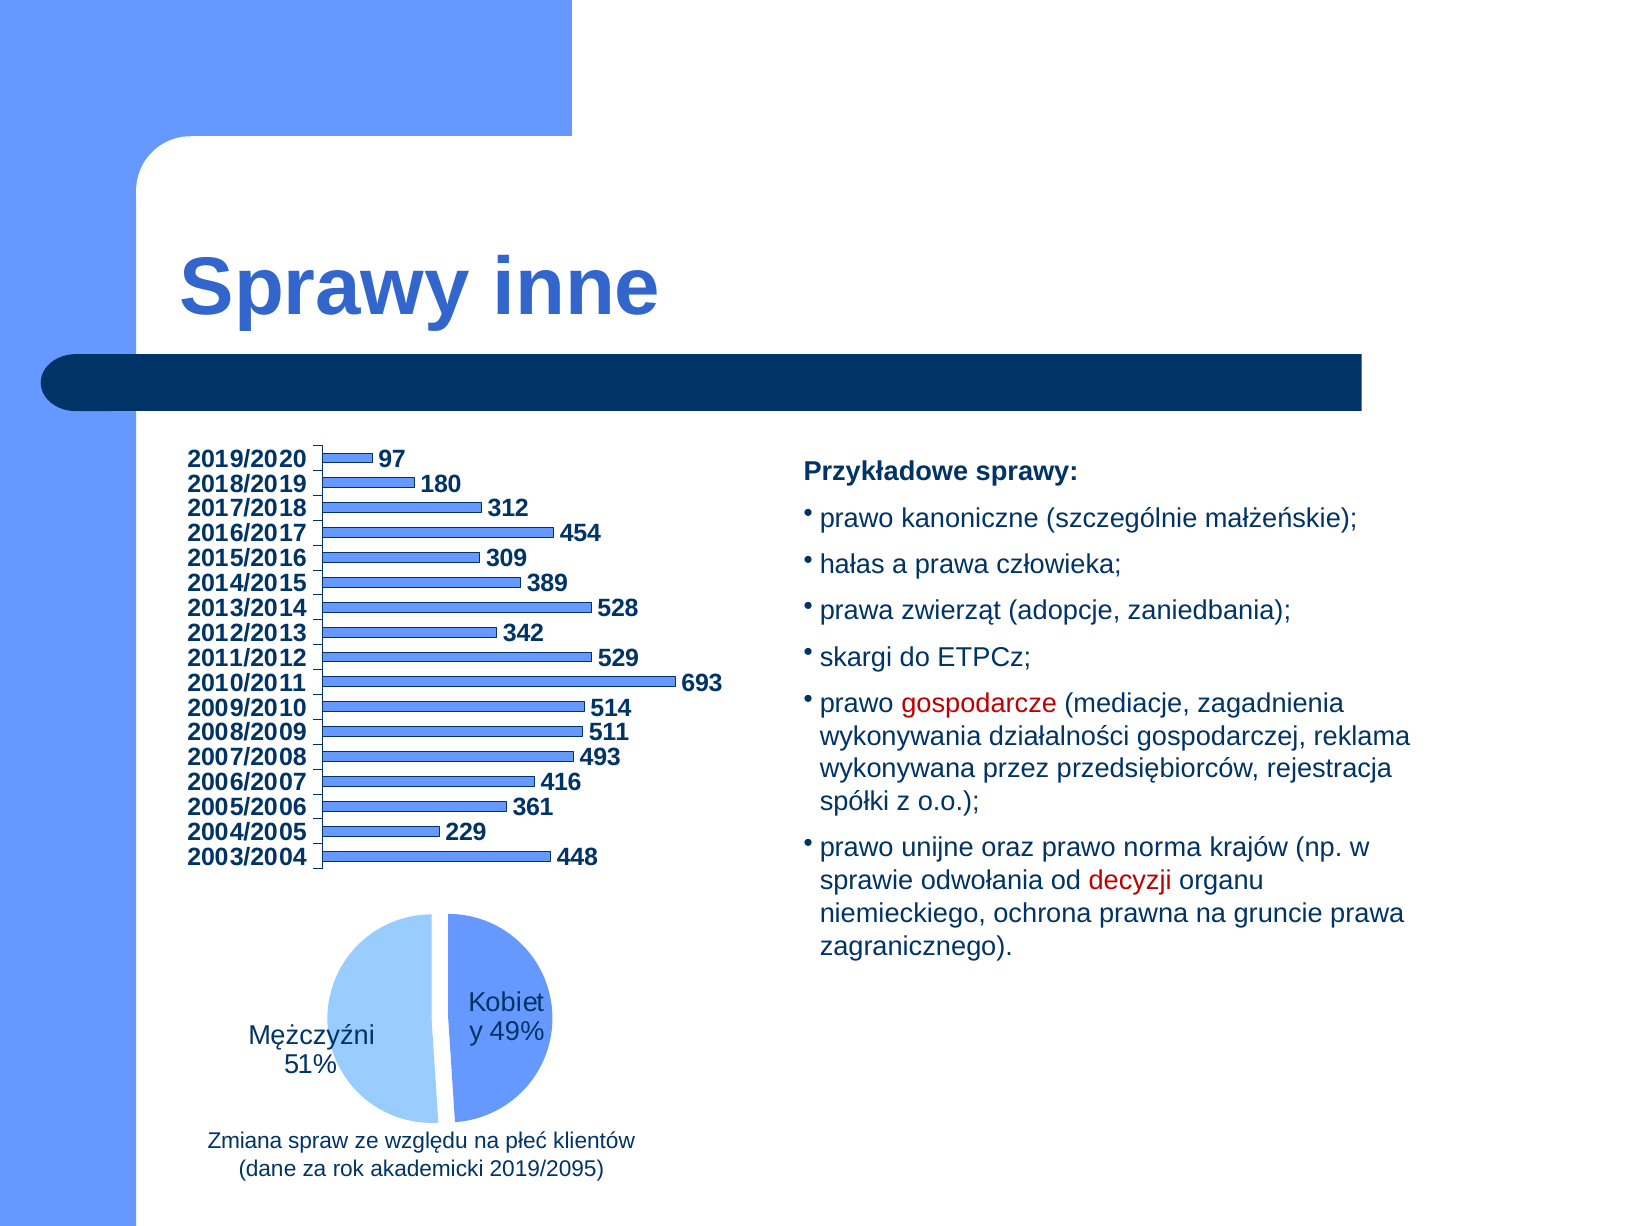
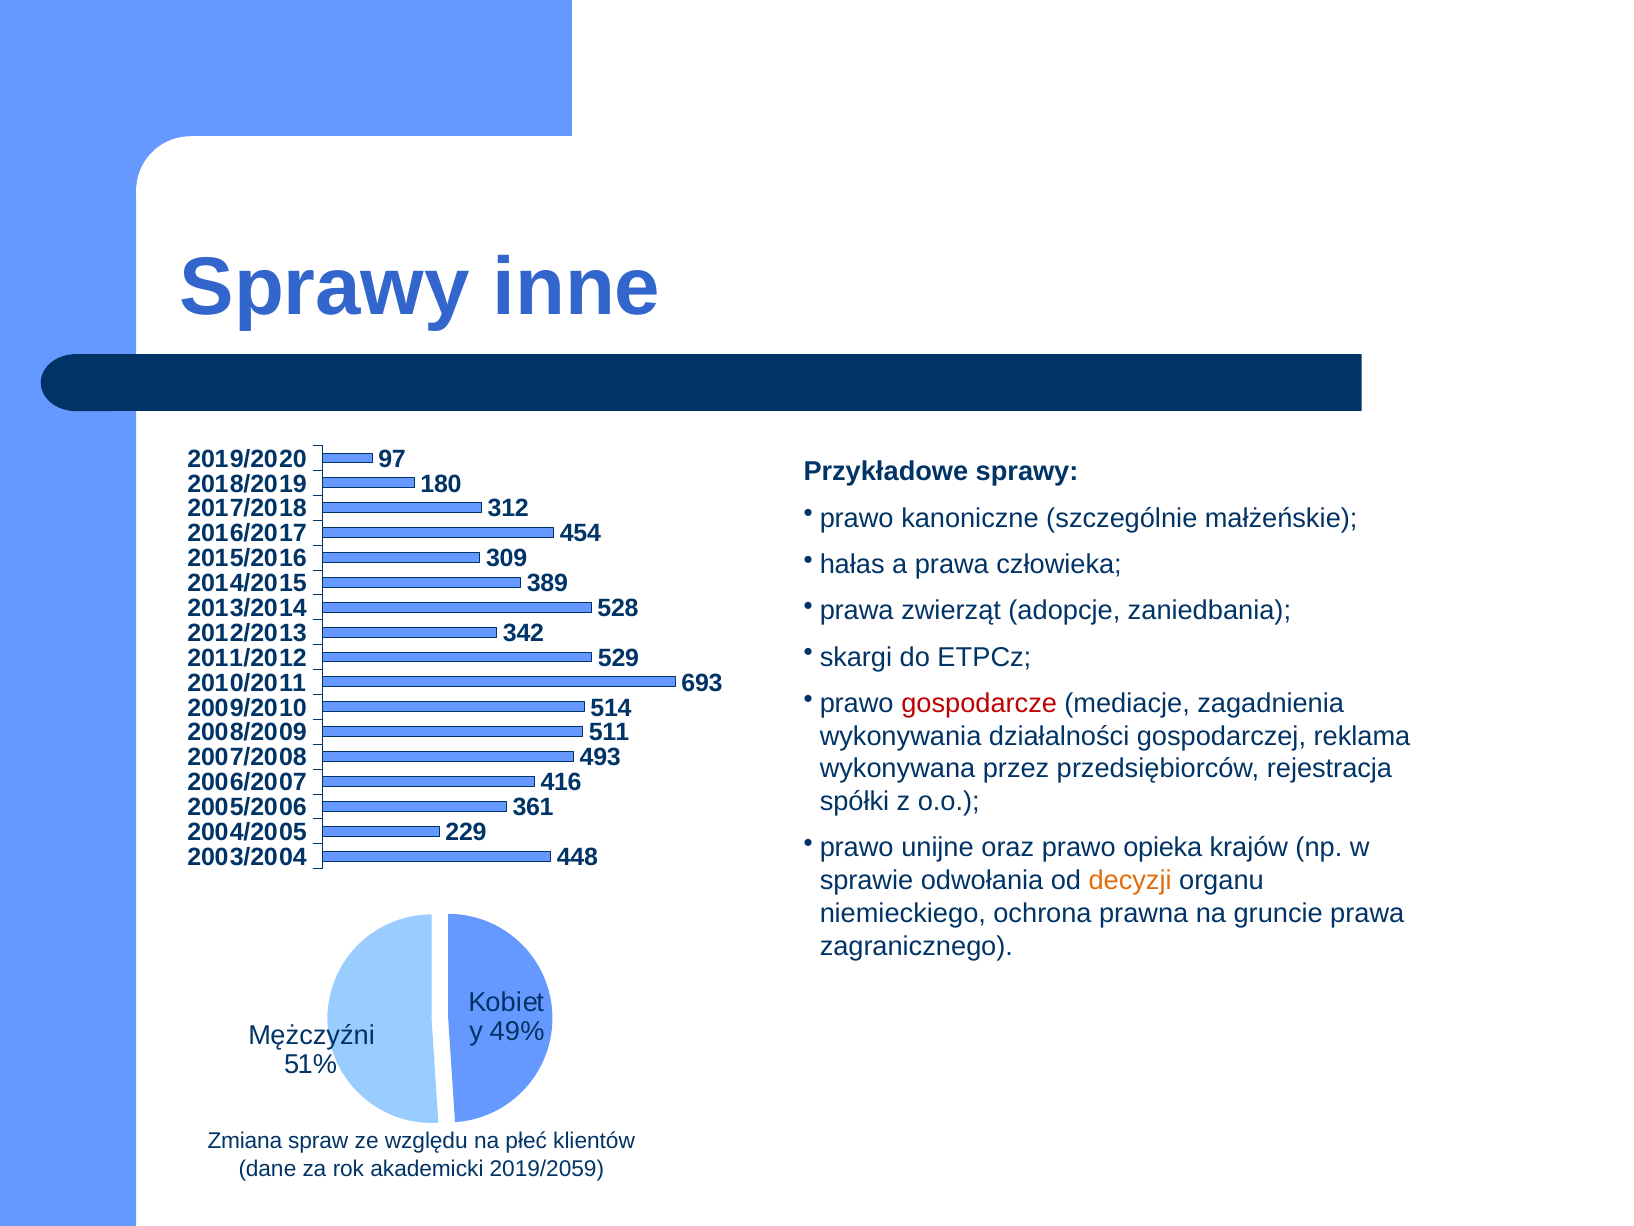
norma: norma -> opieka (1163, 848)
decyzji colour: red -> orange (1130, 880)
2019/2095: 2019/2095 -> 2019/2059 (547, 1168)
